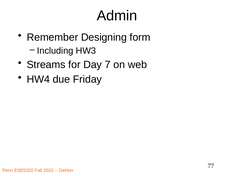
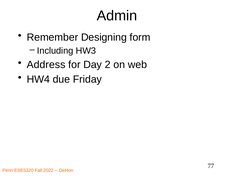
Streams: Streams -> Address (46, 65)
7: 7 -> 2 (108, 65)
